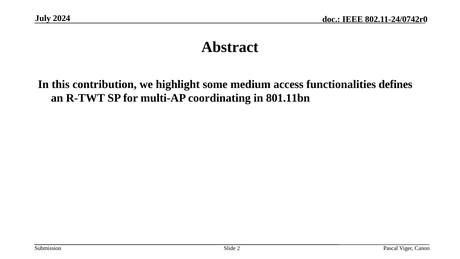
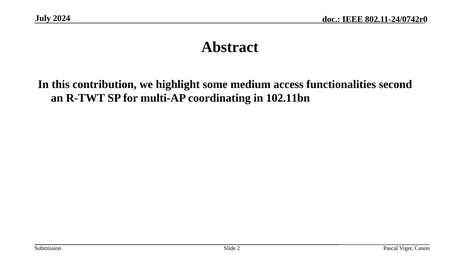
defines: defines -> second (395, 84)
801.11bn: 801.11bn -> 102.11bn (288, 98)
